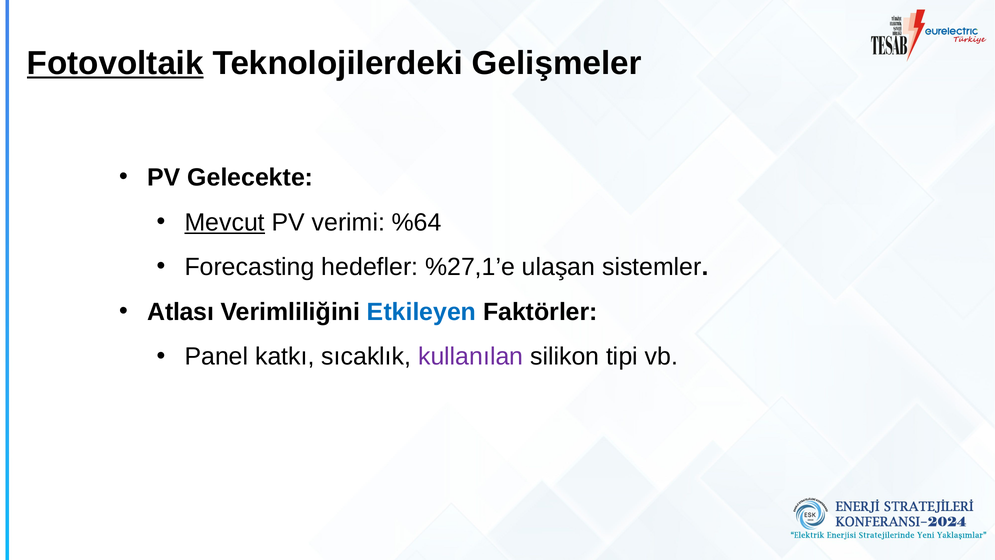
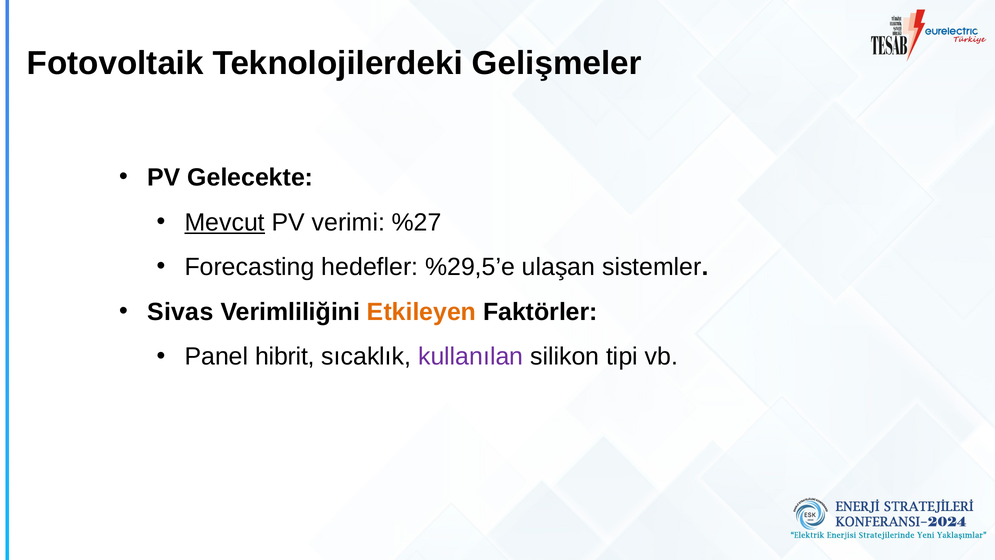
Fotovoltaik underline: present -> none (115, 63)
%64: %64 -> %27 (417, 222)
%27,1’e: %27,1’e -> %29,5’e (470, 267)
Atlası: Atlası -> Sivas (180, 312)
Etkileyen colour: blue -> orange (422, 312)
katkı: katkı -> hibrit (285, 357)
